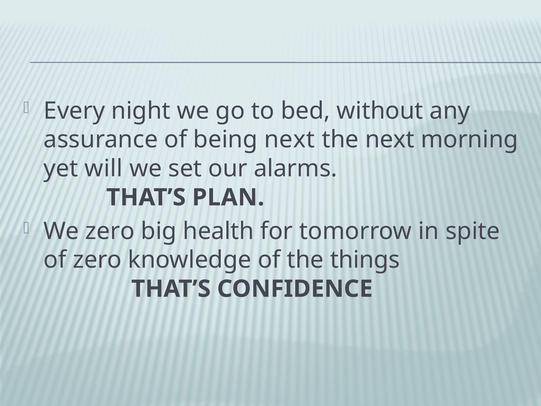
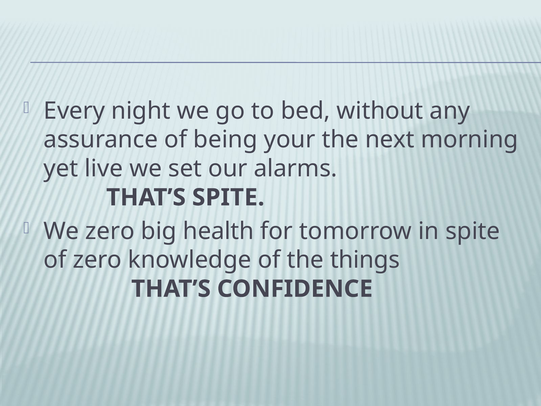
being next: next -> your (290, 140)
will: will -> live (104, 168)
THAT’S PLAN: PLAN -> SPITE (228, 197)
